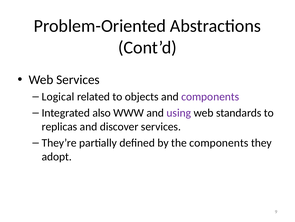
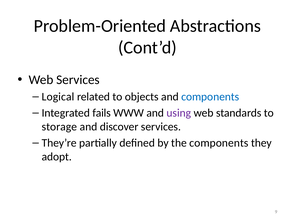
components colour: purple -> blue (210, 96)
also: also -> fails (102, 113)
replicas: replicas -> storage (59, 126)
